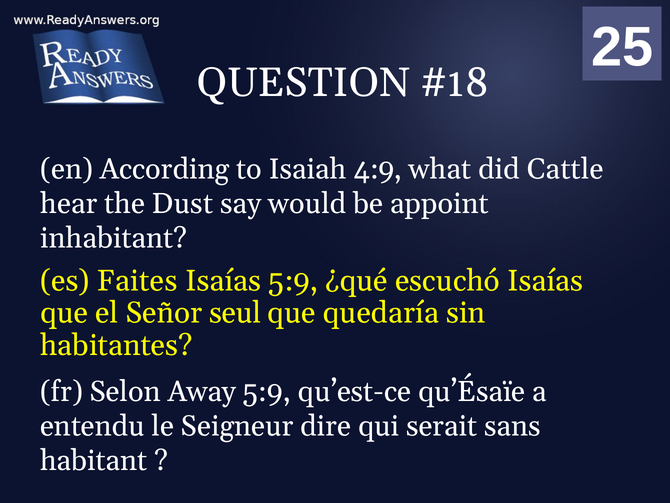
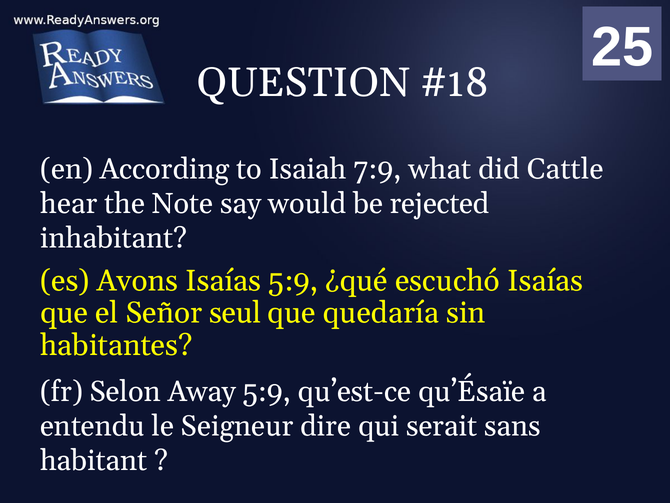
4:9: 4:9 -> 7:9 (378, 169)
Dust: Dust -> Note (183, 203)
appoint: appoint -> rejected (440, 203)
Faites: Faites -> Avons (137, 281)
